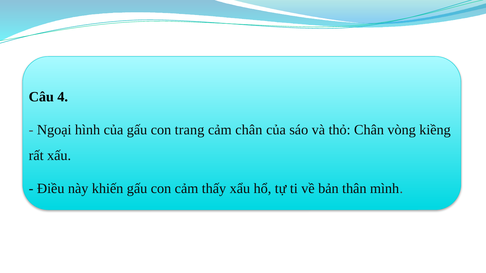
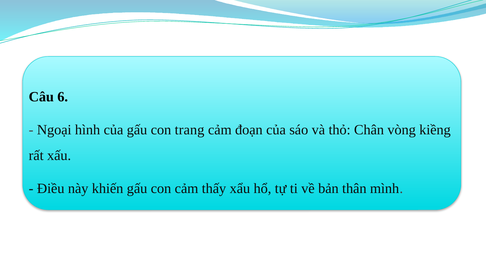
4: 4 -> 6 (63, 97)
cảm chân: chân -> đoạn (249, 130)
